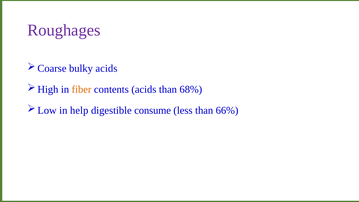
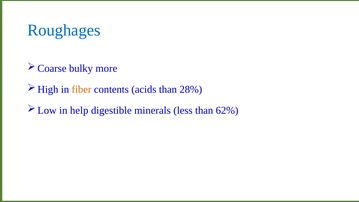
Roughages colour: purple -> blue (64, 30)
bulky acids: acids -> more (106, 68)
68%: 68% -> 28% (191, 89)
consume: consume -> minerals (153, 110)
66%: 66% -> 62% (227, 110)
